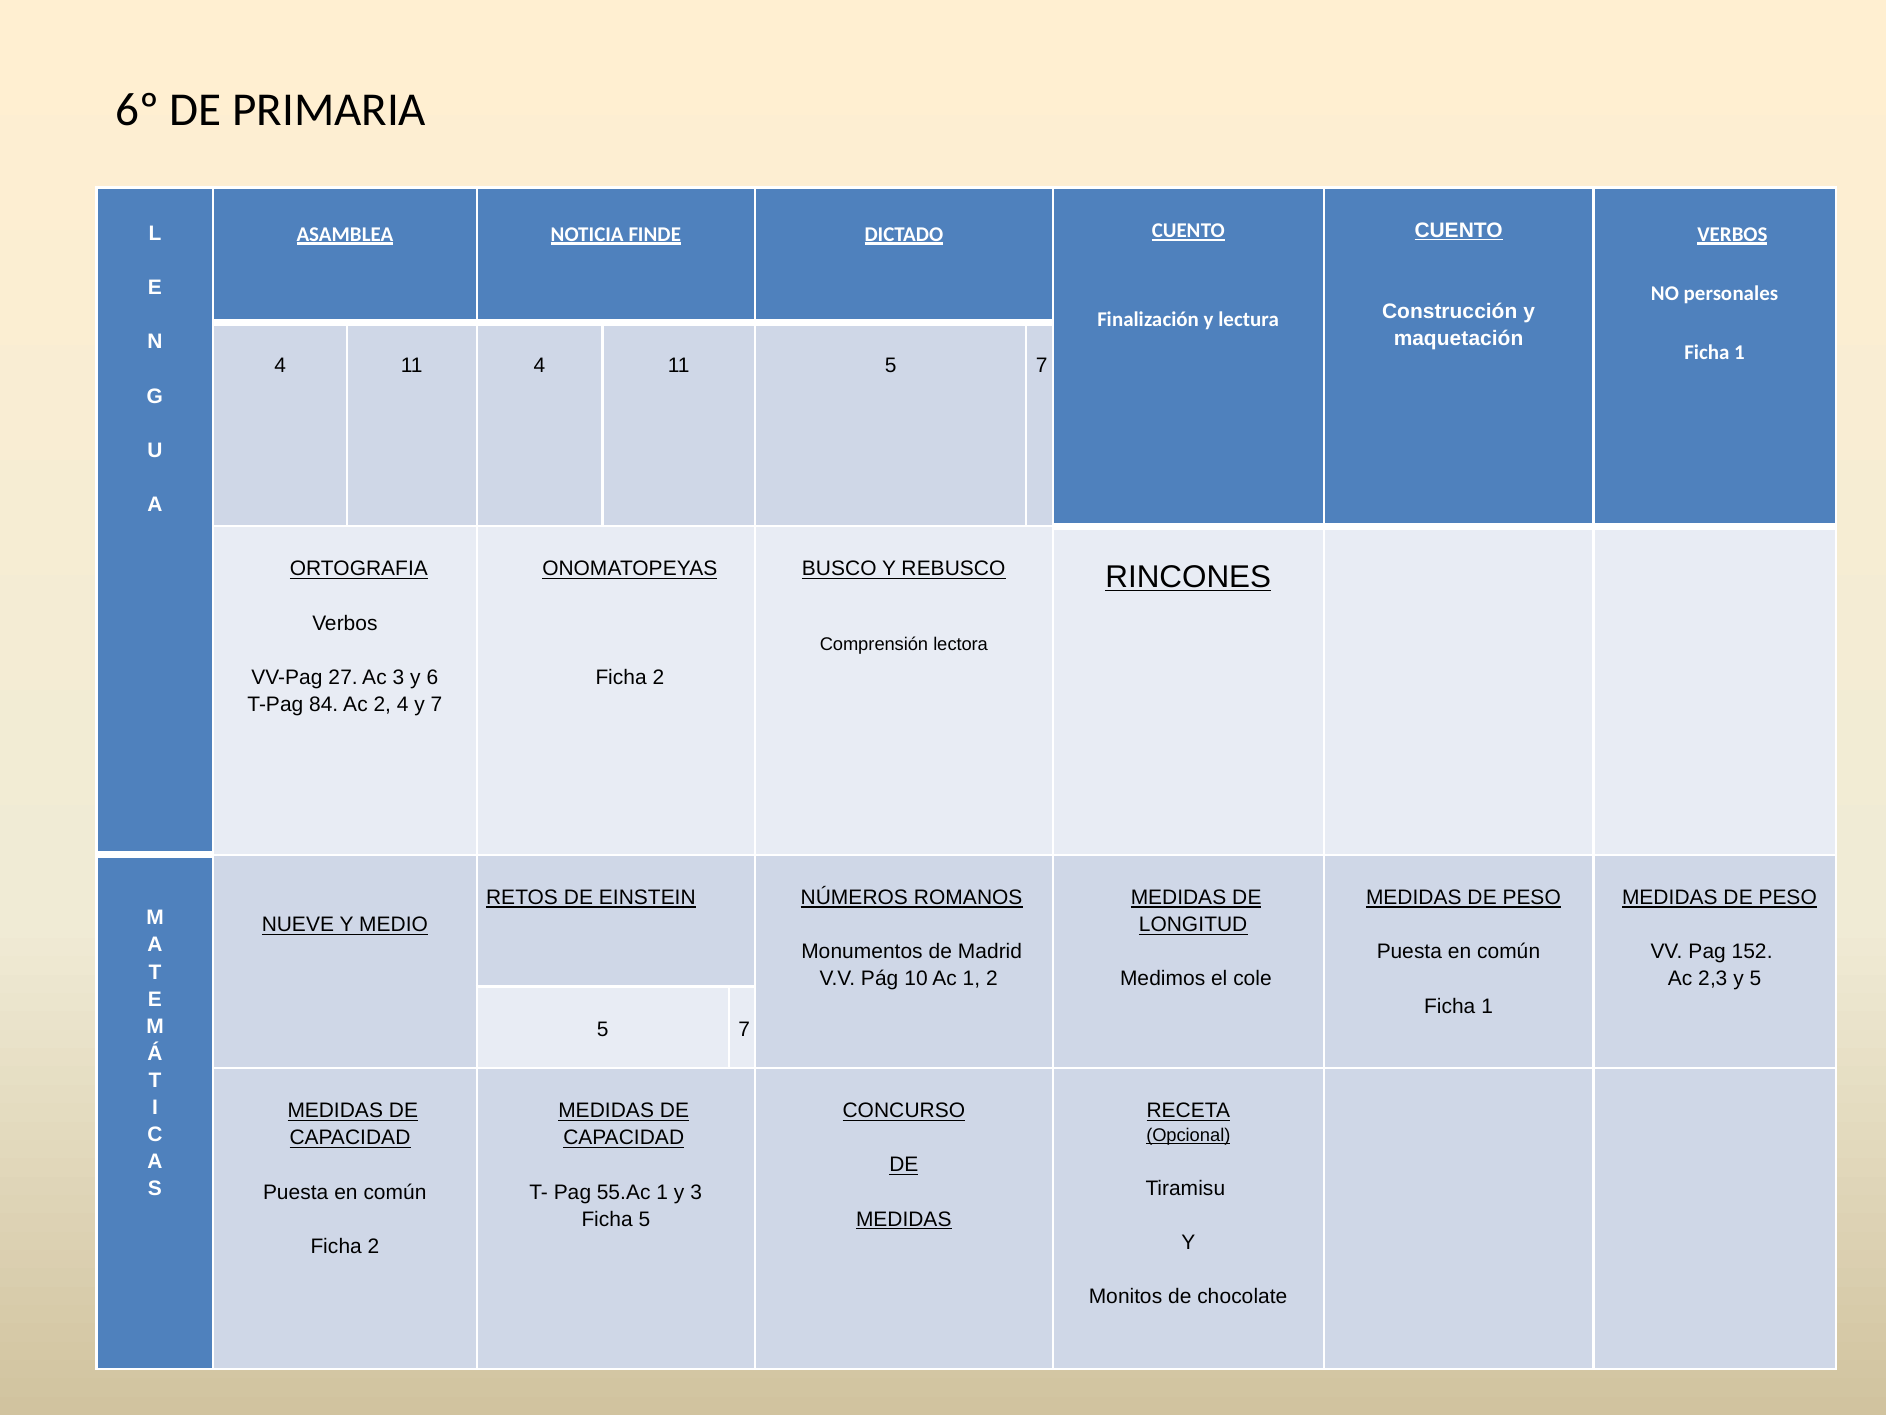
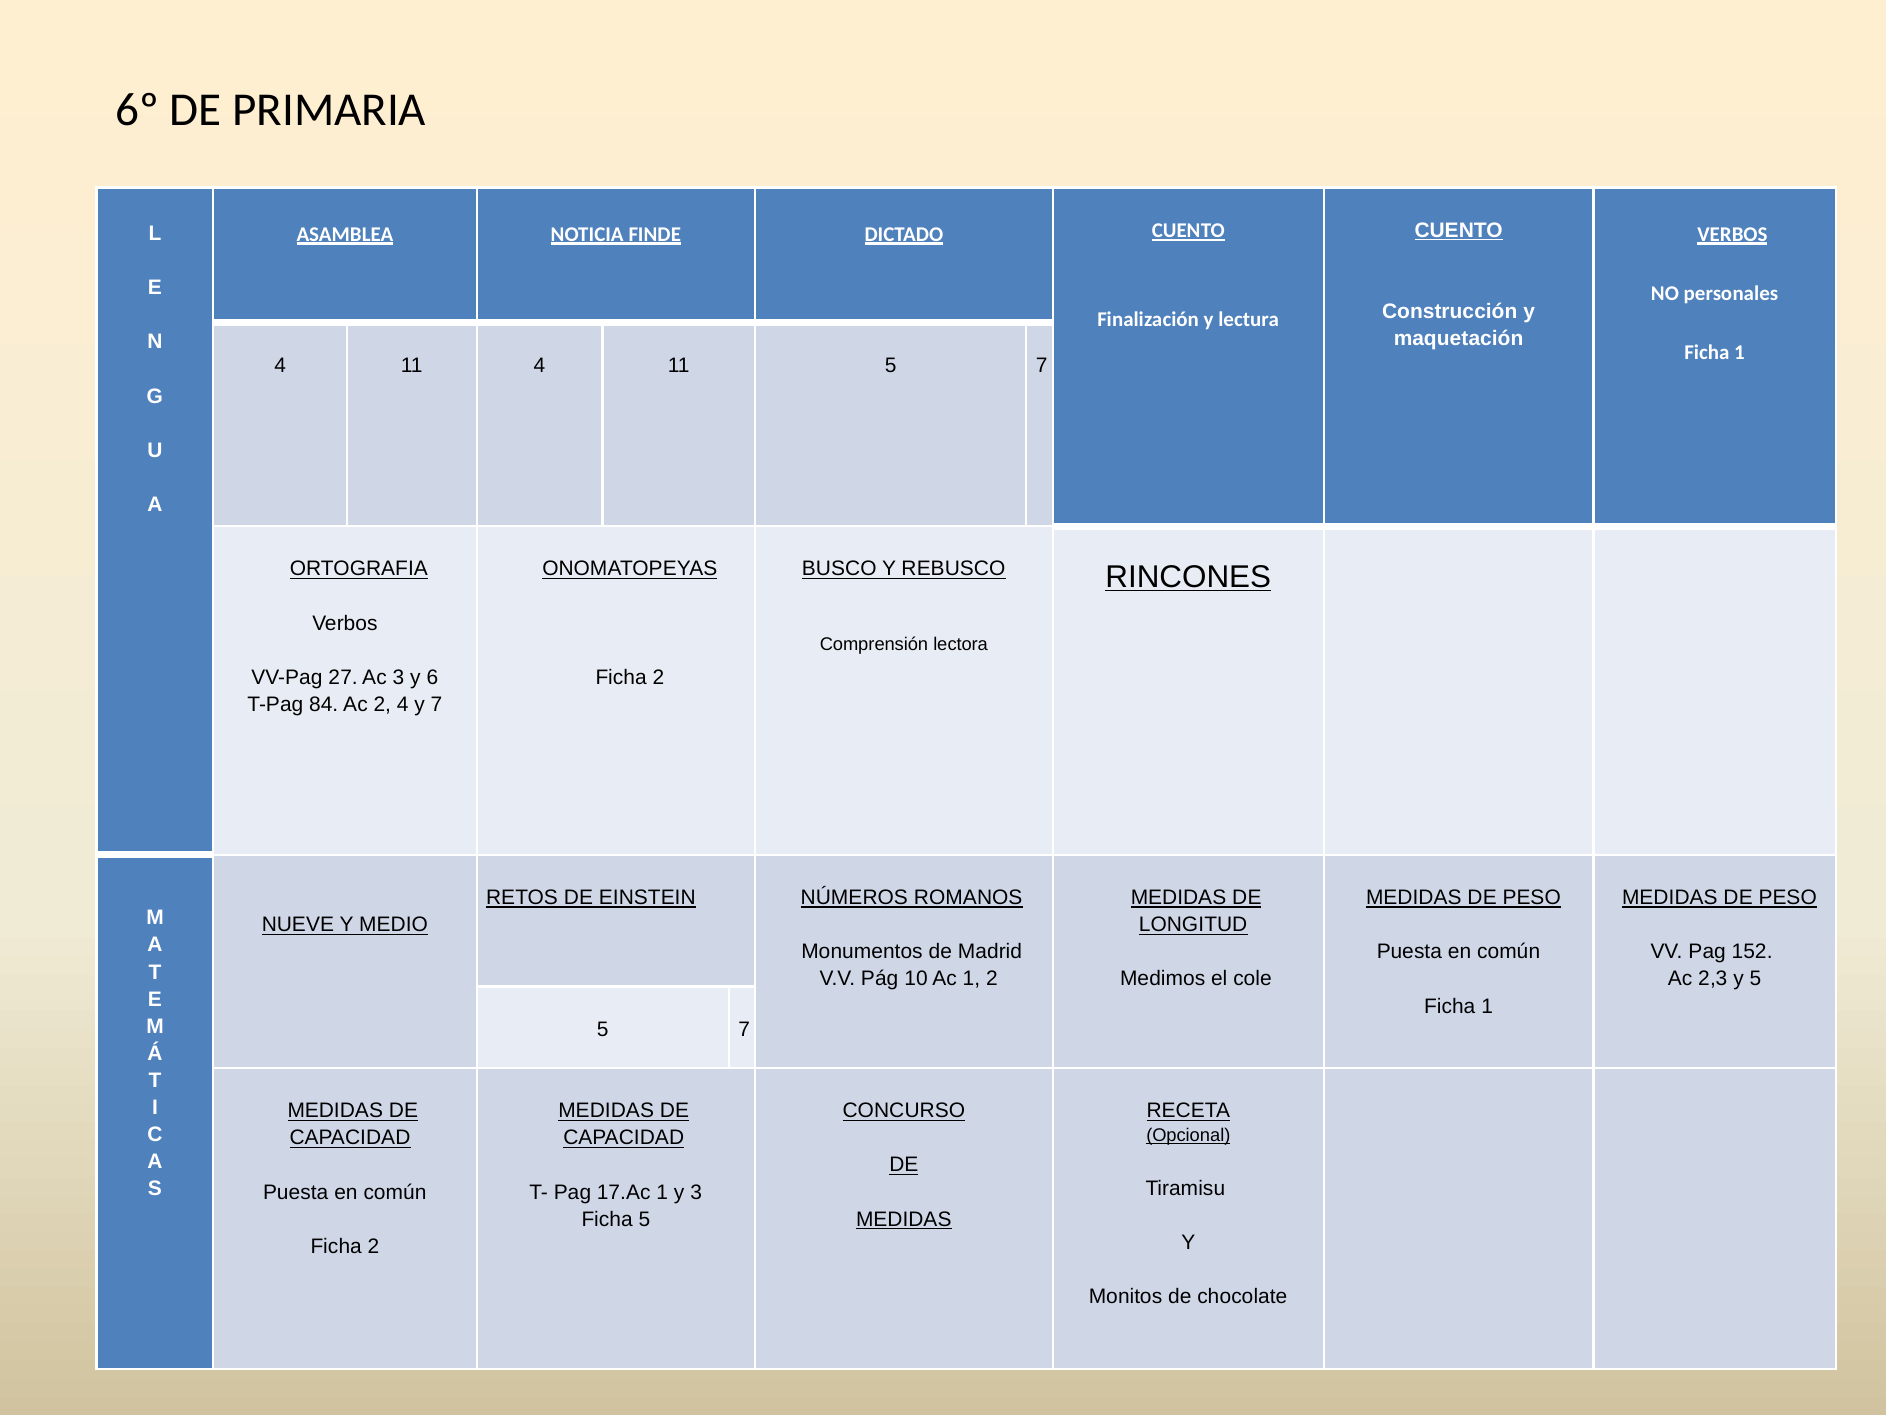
55.Ac: 55.Ac -> 17.Ac (624, 1192)
